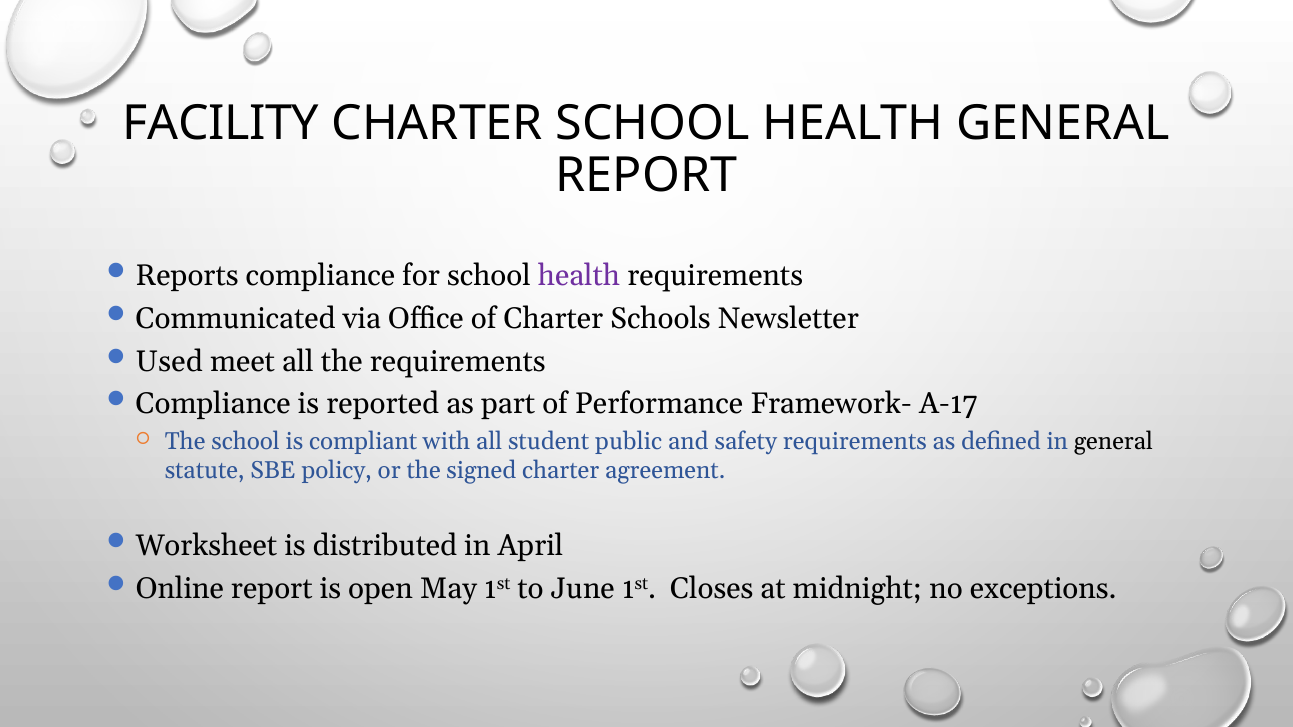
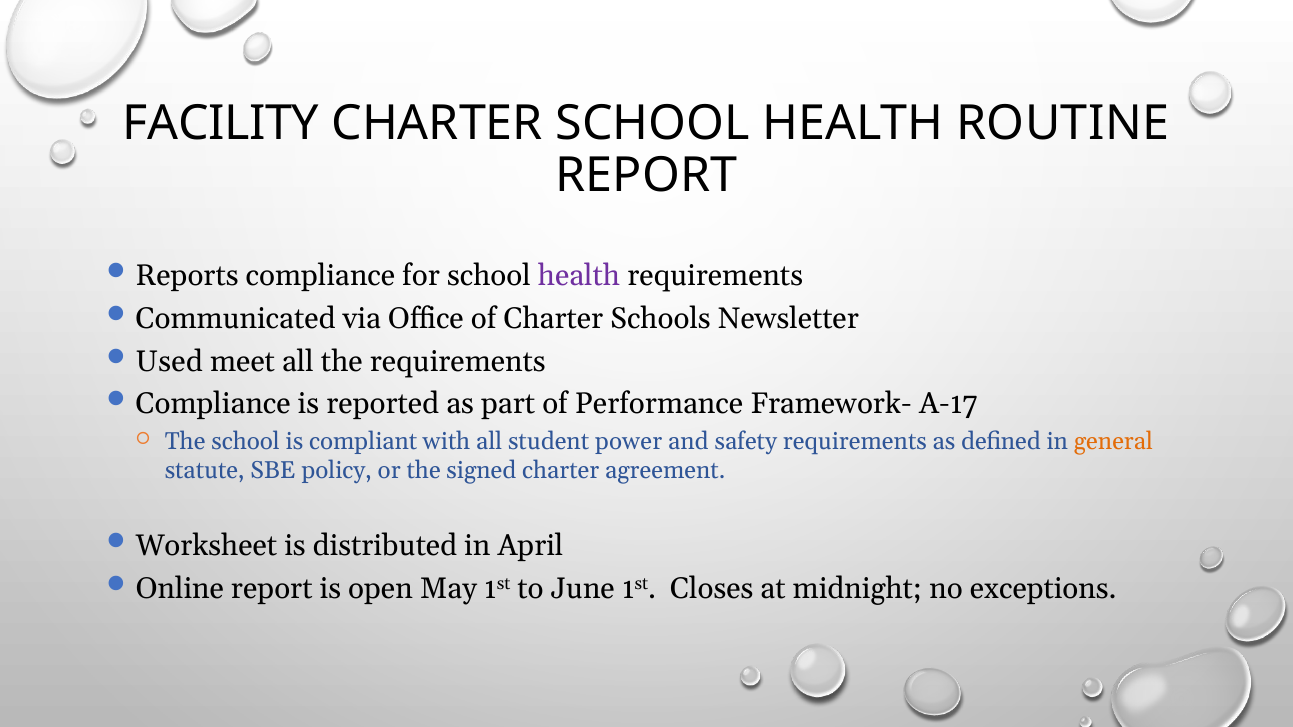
HEALTH GENERAL: GENERAL -> ROUTINE (1063, 124)
public: public -> power (629, 442)
general colour: black -> orange (1113, 442)
